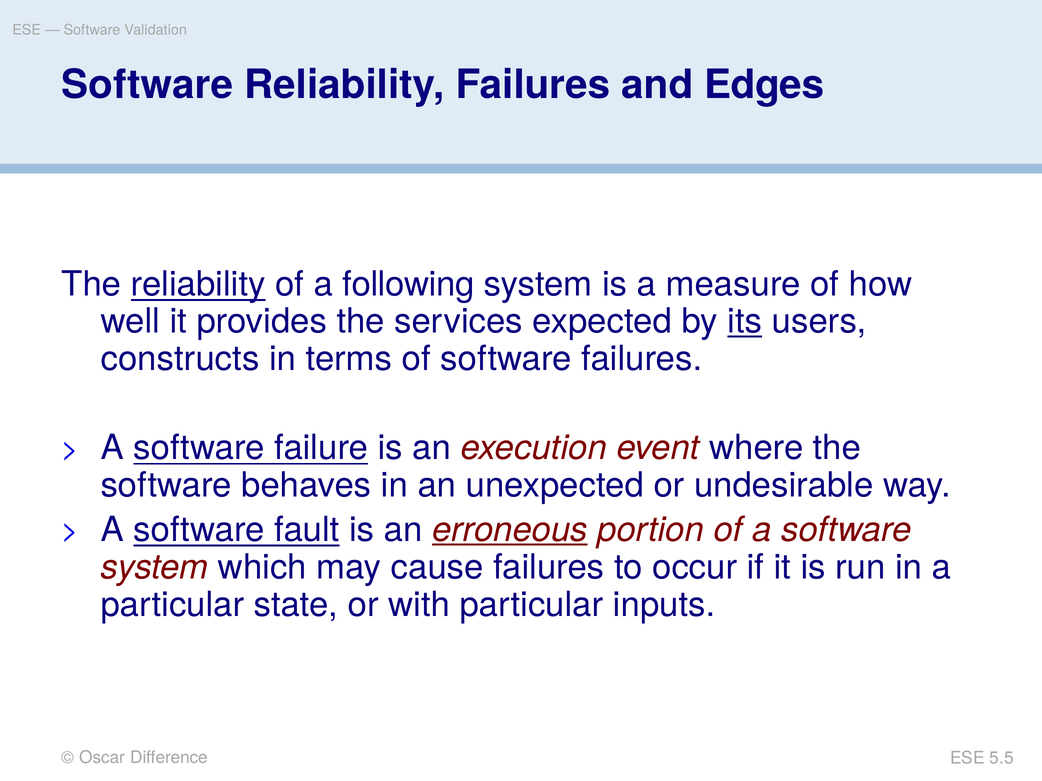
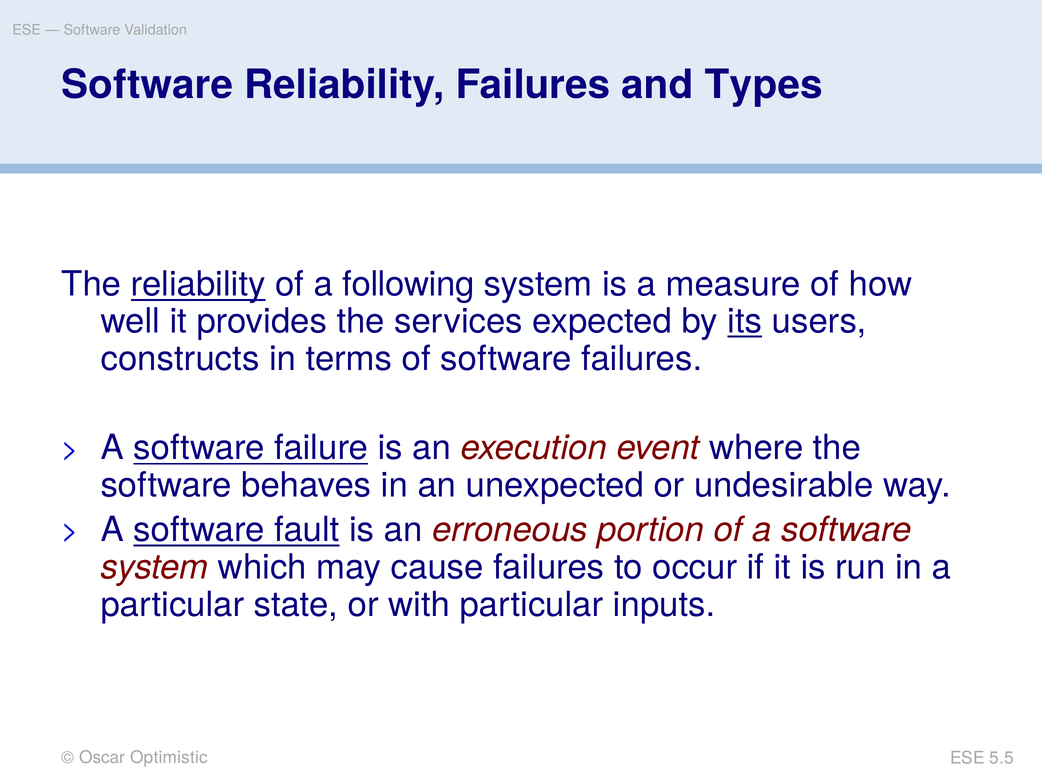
Edges: Edges -> Types (764, 85)
erroneous underline: present -> none (510, 530)
Difference: Difference -> Optimistic (169, 758)
